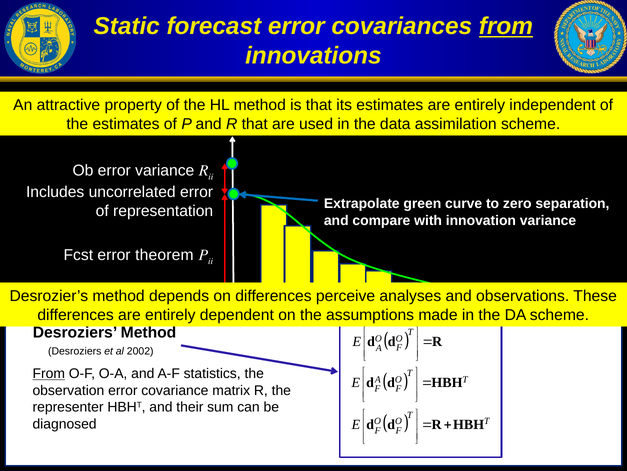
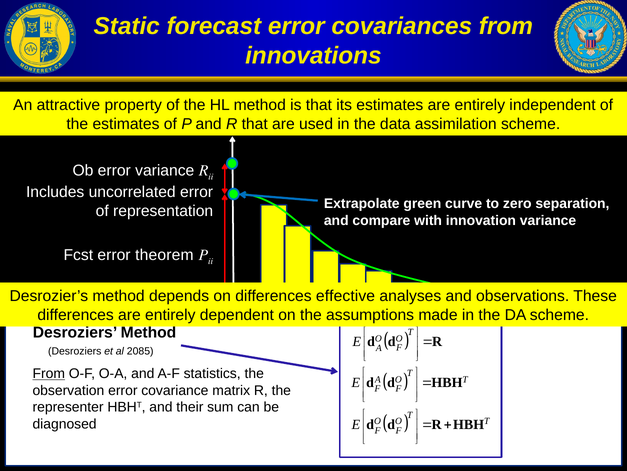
from underline: present -> none (506, 26)
perceive: perceive -> effective (346, 296)
2002: 2002 -> 2085 (140, 351)
